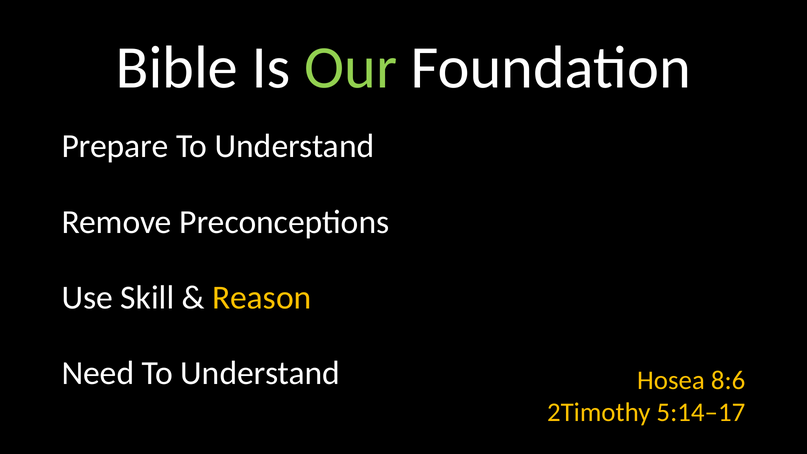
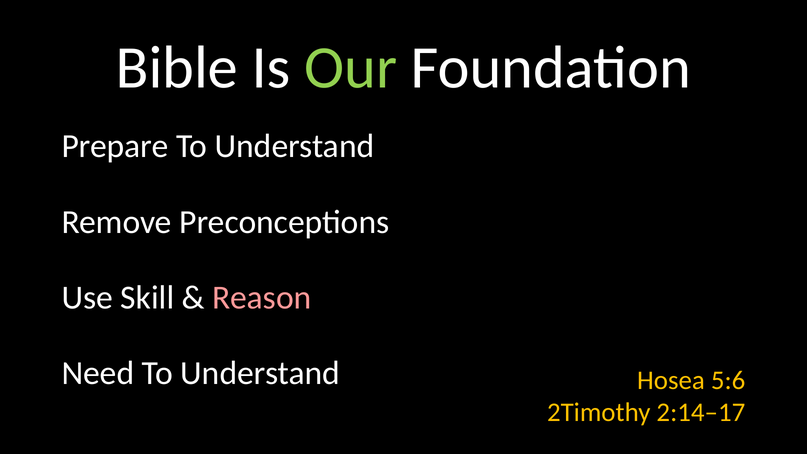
Reason colour: yellow -> pink (262, 298)
8:6: 8:6 -> 5:6 (728, 380)
5:14–17: 5:14–17 -> 2:14–17 (701, 412)
